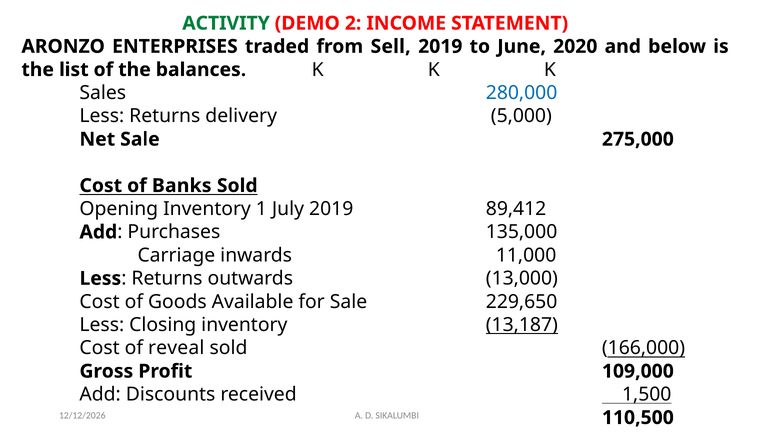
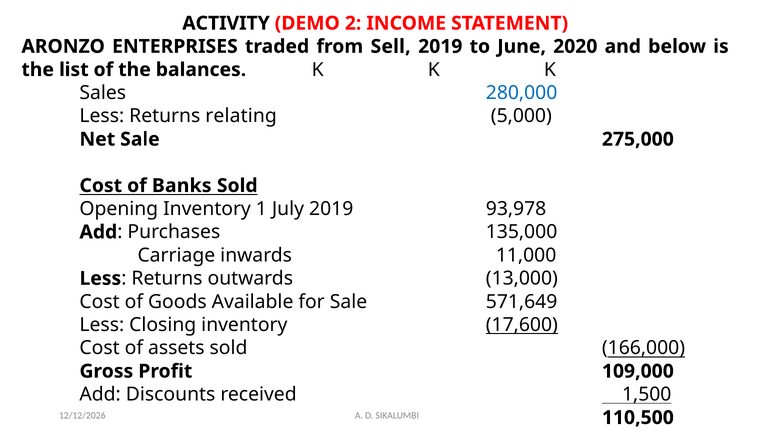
ACTIVITY colour: green -> black (226, 23)
delivery: delivery -> relating (241, 116)
89,412: 89,412 -> 93,978 (516, 209)
229,650: 229,650 -> 571,649 (522, 302)
13,187: 13,187 -> 17,600 (522, 325)
reveal: reveal -> assets (176, 348)
